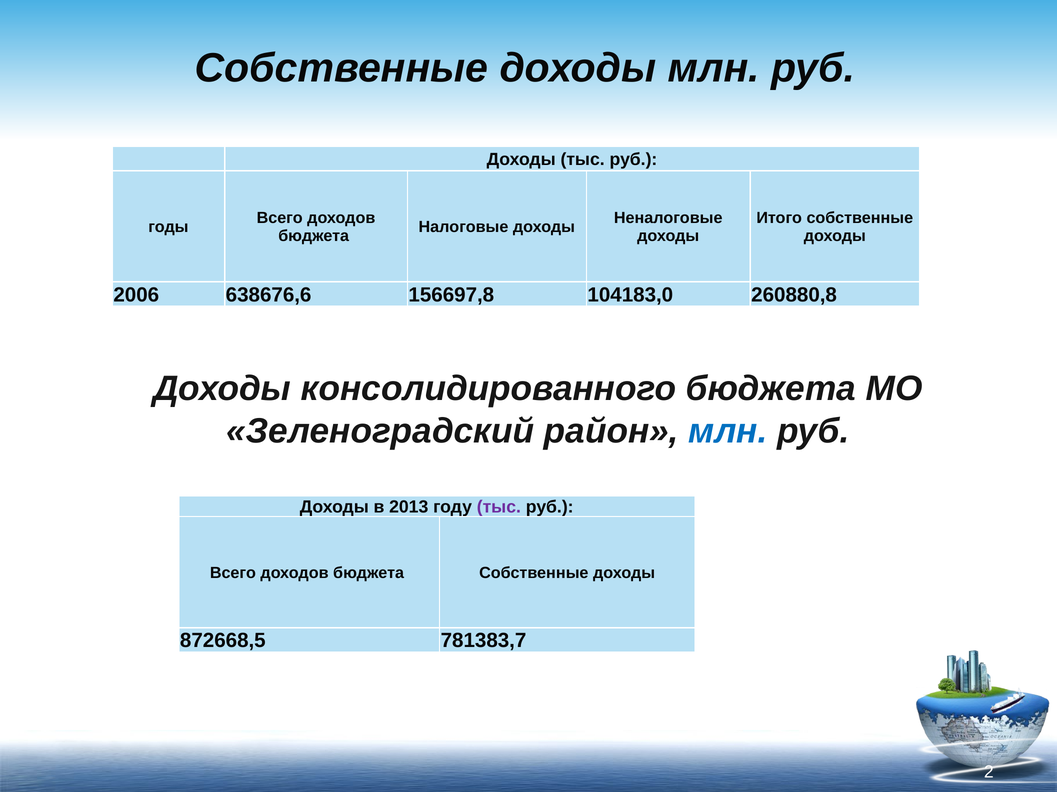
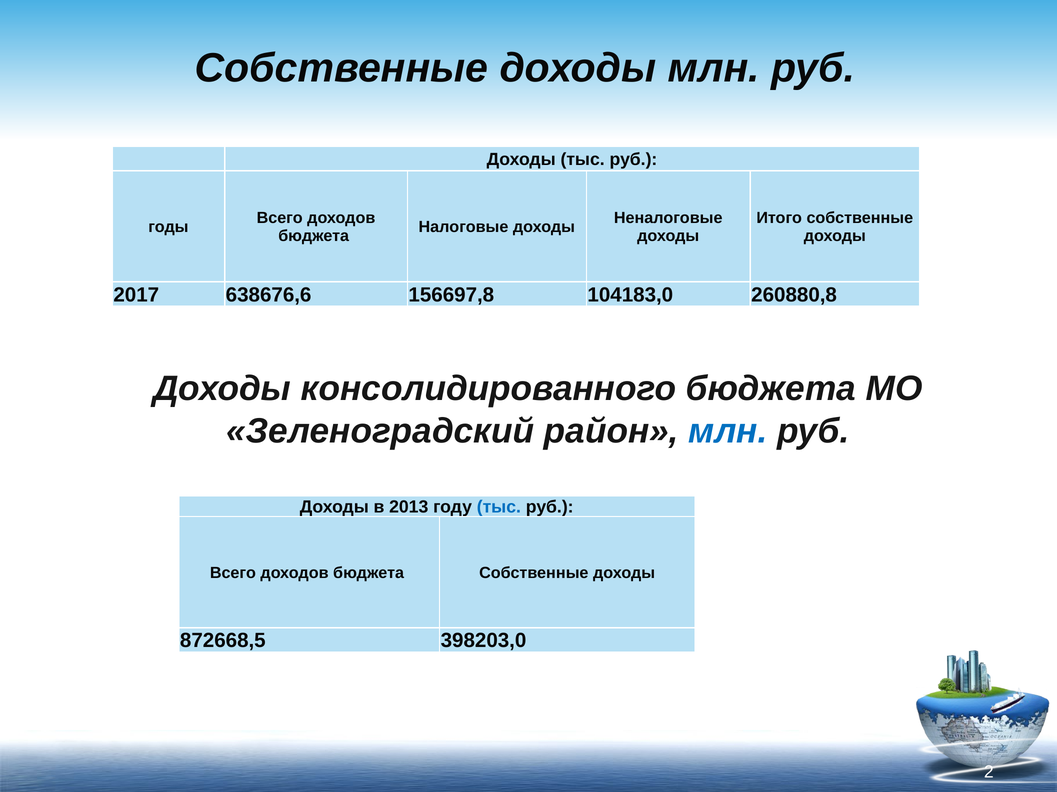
2006: 2006 -> 2017 (136, 295)
тыс colour: purple -> blue (499, 508)
781383,7: 781383,7 -> 398203,0 (484, 641)
